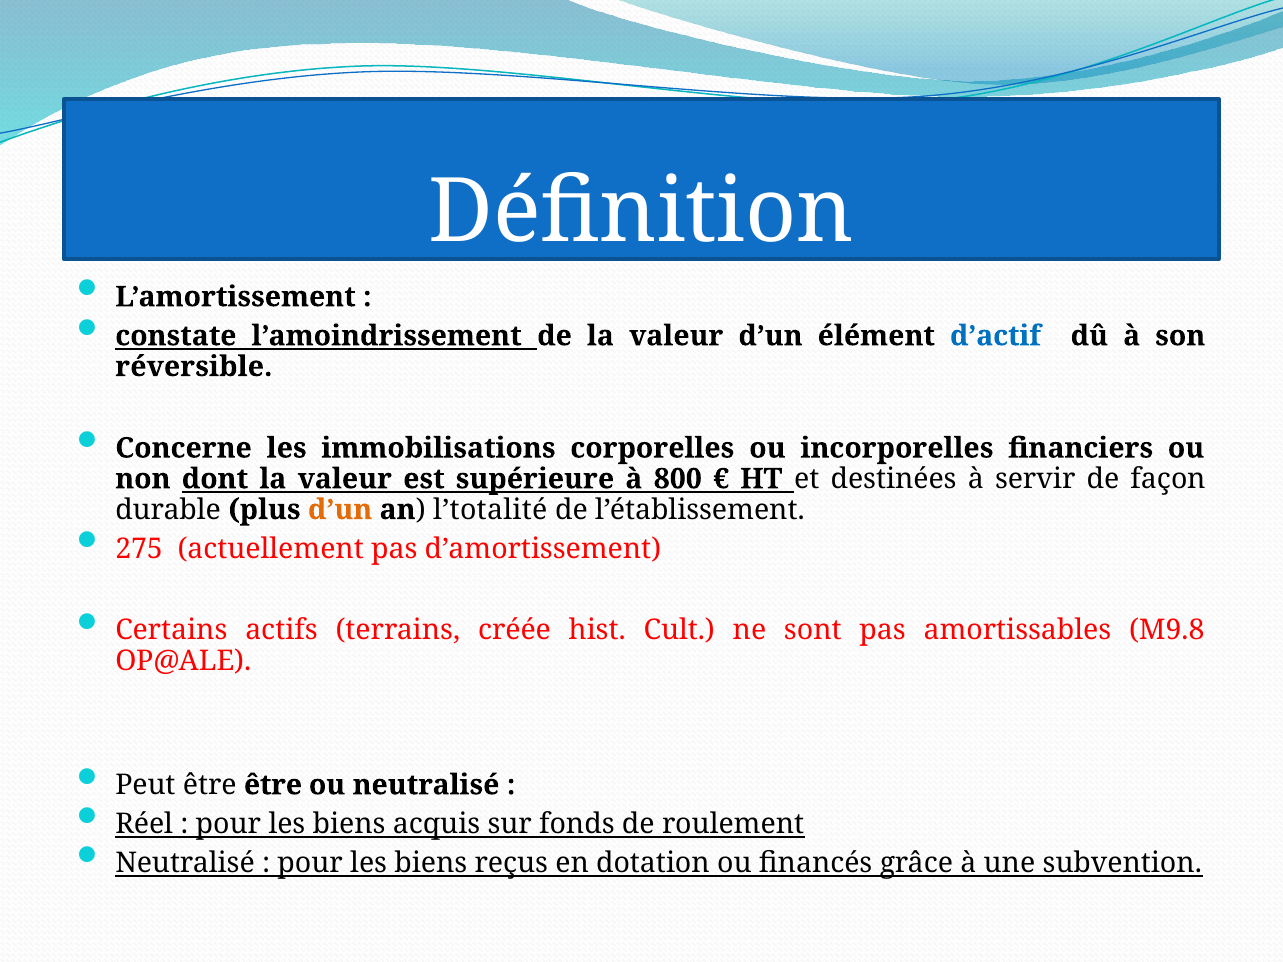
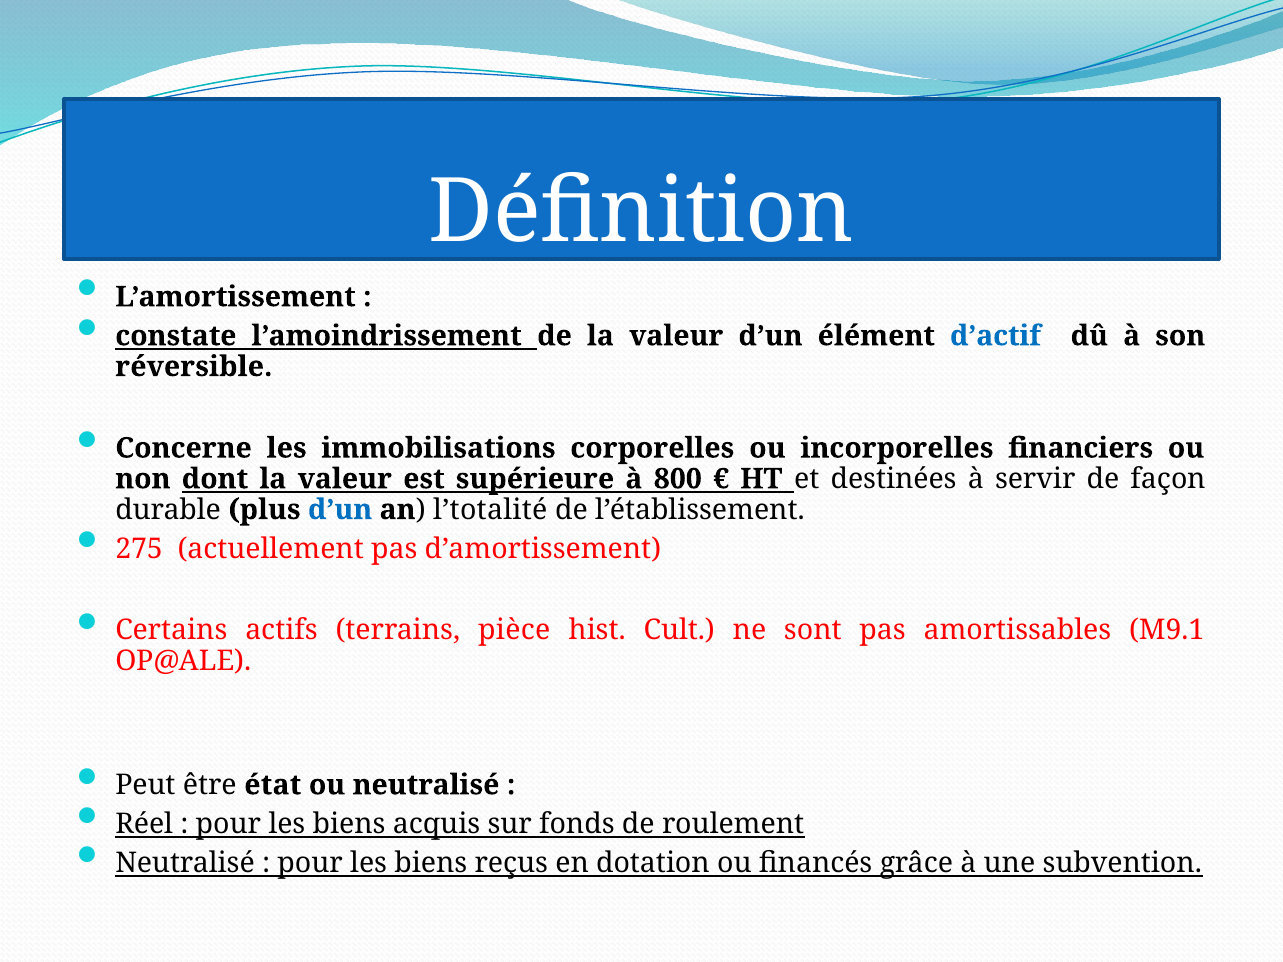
d’un colour: orange -> blue (340, 510)
créée: créée -> pièce (514, 630)
M9.8: M9.8 -> M9.1 (1167, 630)
être être: être -> état (273, 785)
